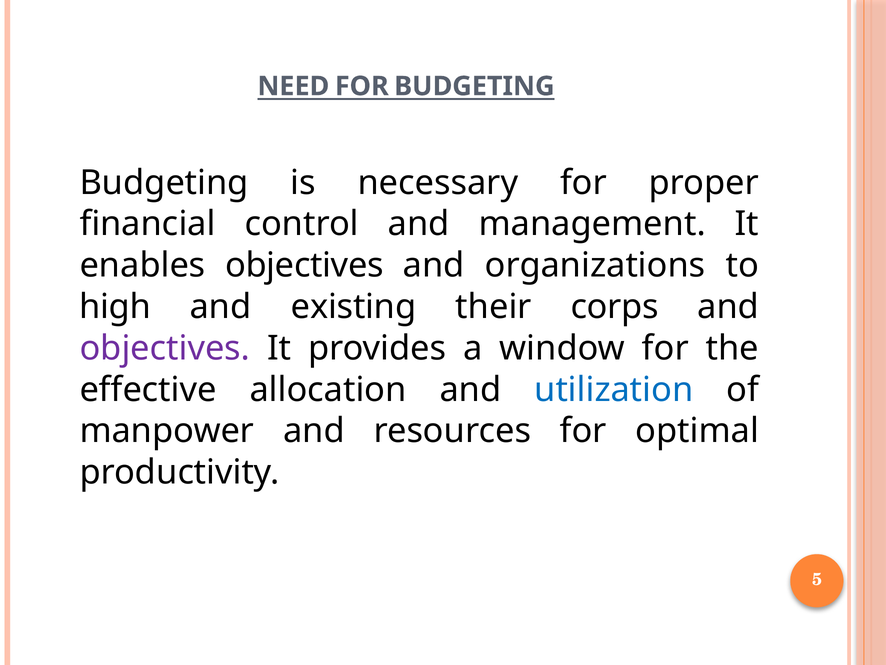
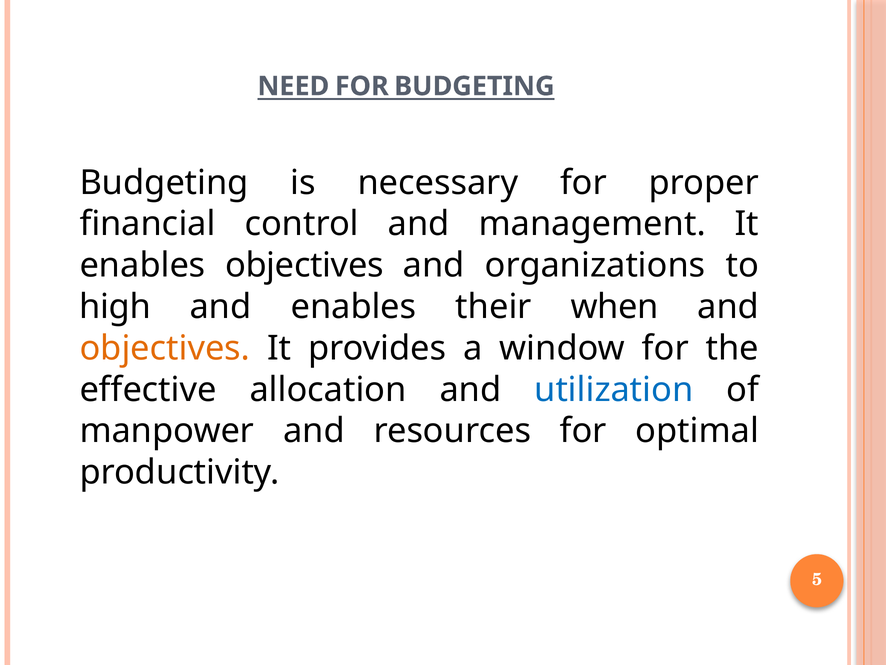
and existing: existing -> enables (354, 307)
corps: corps -> when (615, 307)
objectives colour: purple -> orange (165, 348)
